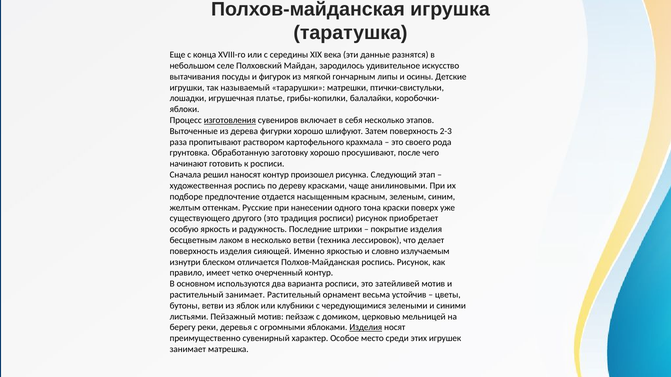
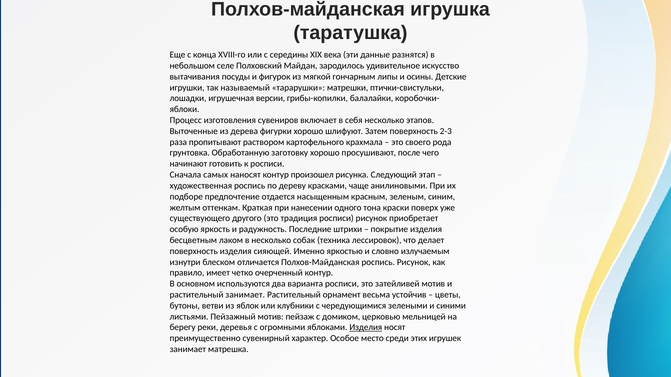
платье: платье -> версии (271, 99)
изготовления underline: present -> none (230, 120)
решил: решил -> самых (216, 175)
Русские: Русские -> Краткая (257, 208)
несколько ветви: ветви -> собак (304, 240)
